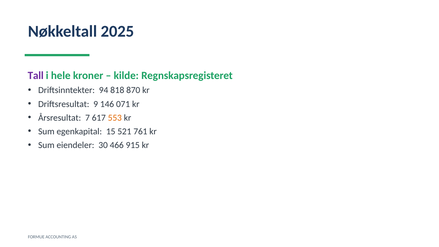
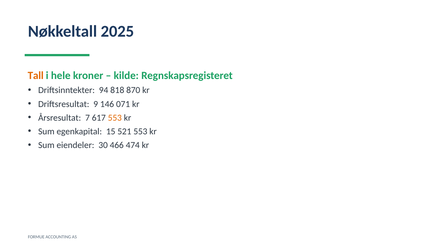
Tall colour: purple -> orange (36, 76)
521 761: 761 -> 553 (140, 131)
915: 915 -> 474 (133, 145)
